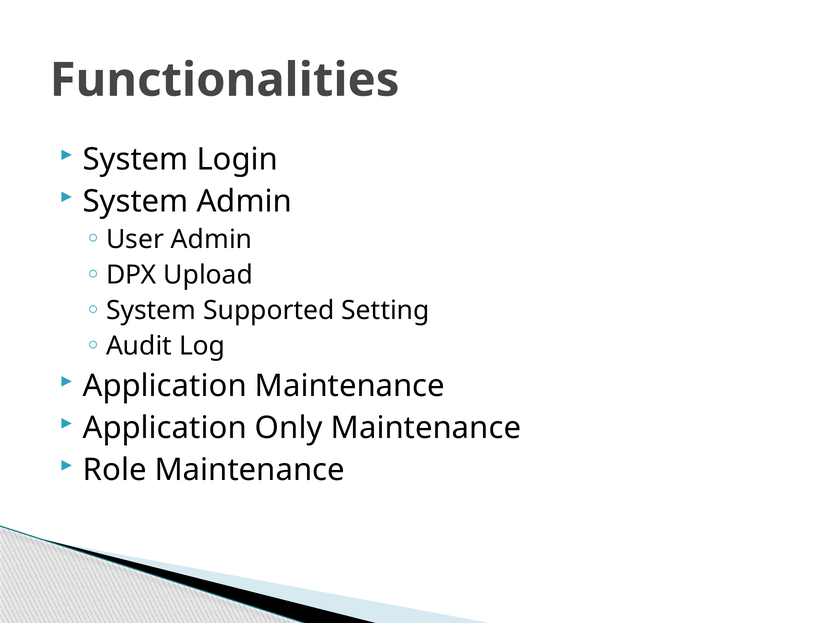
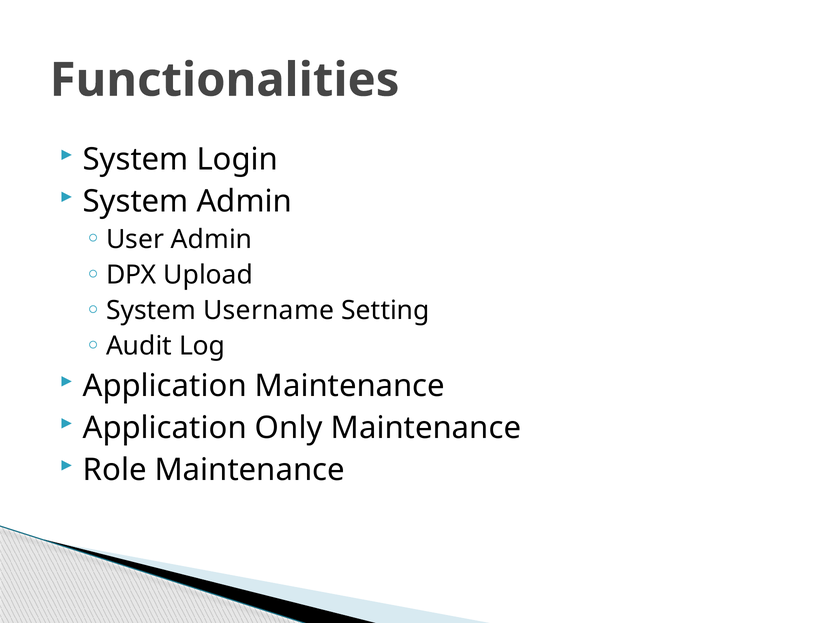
Supported: Supported -> Username (269, 310)
